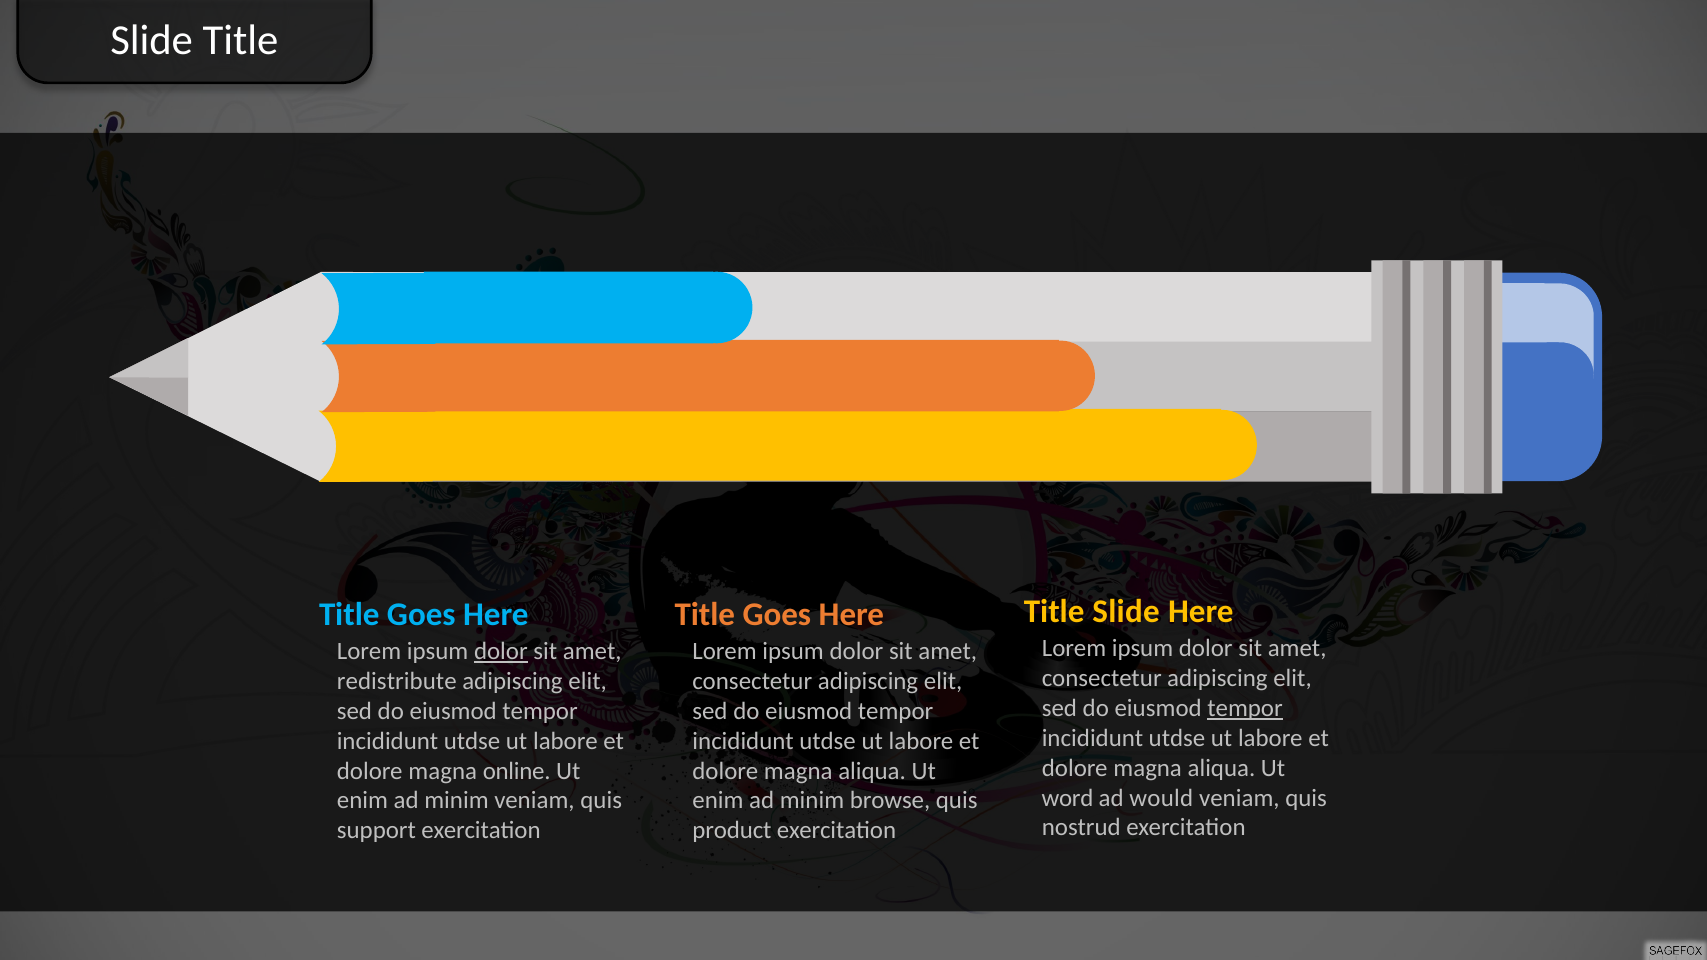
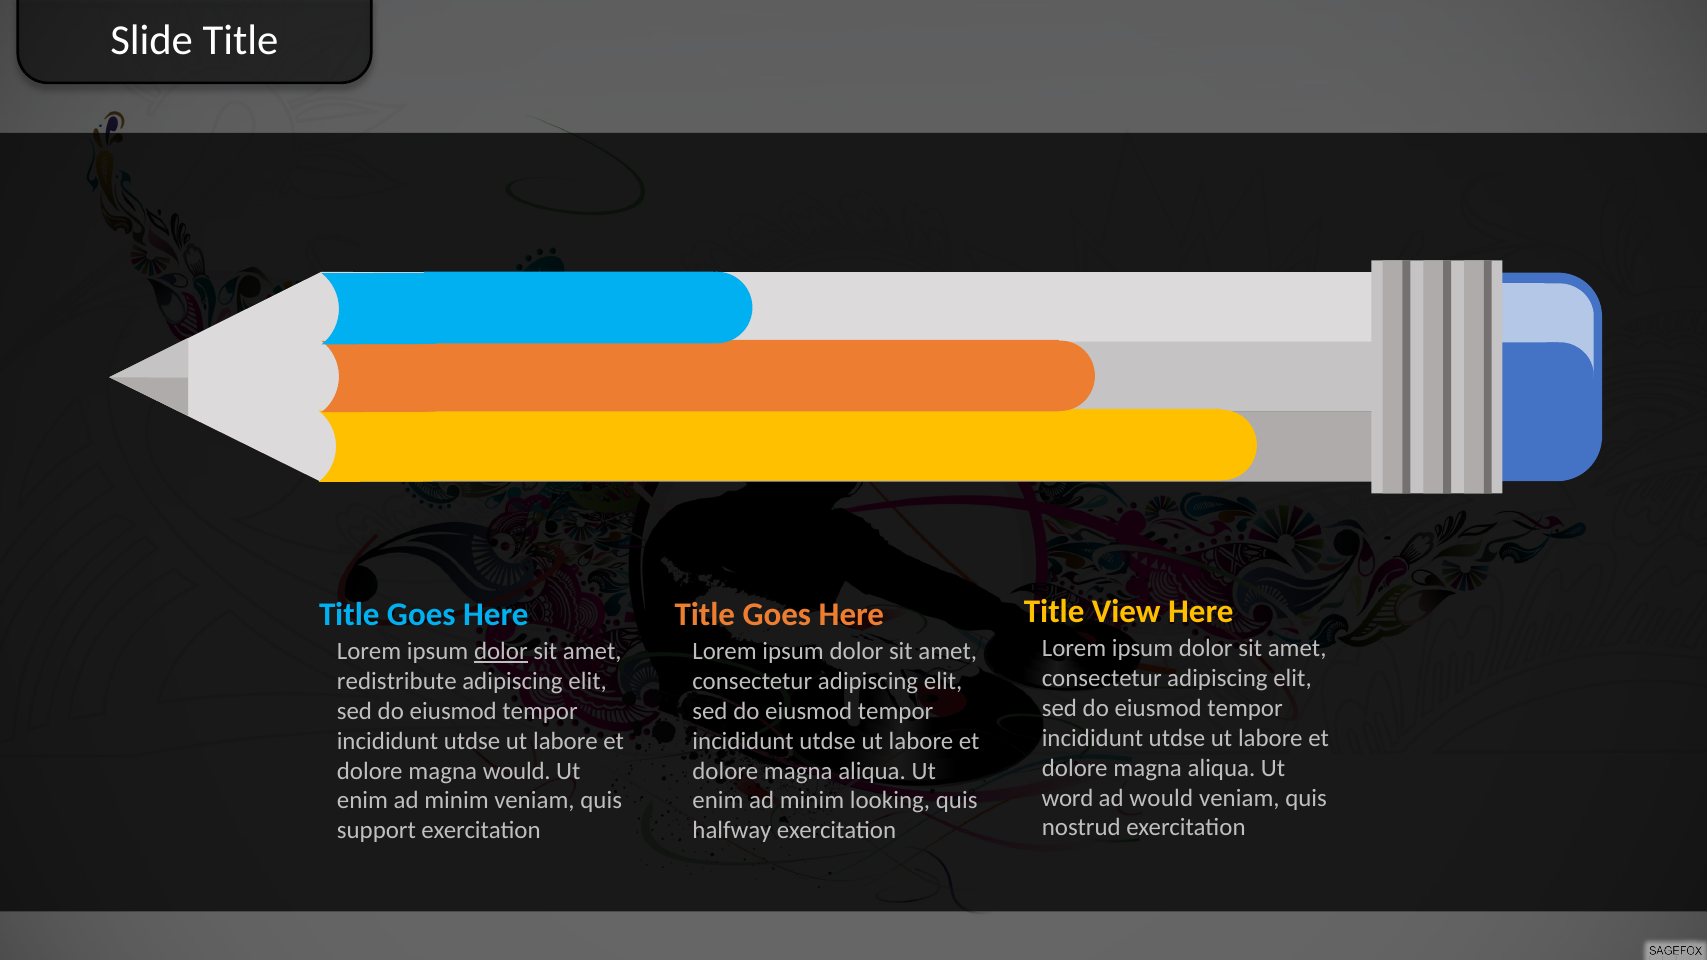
Title Slide: Slide -> View (1126, 612)
tempor underline: present -> none (1245, 708)
magna online: online -> would (517, 771)
browse: browse -> looking (890, 801)
product: product -> halfway (732, 831)
